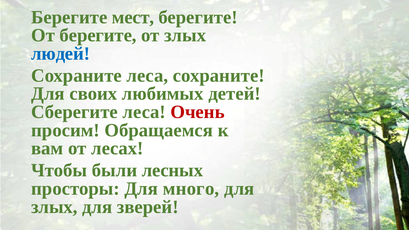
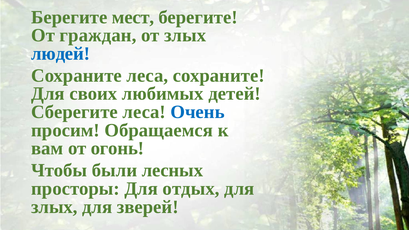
От берегите: берегите -> граждан (98, 35)
Очень colour: red -> blue (198, 112)
лесах: лесах -> огонь (117, 148)
много: много -> отдых (191, 189)
